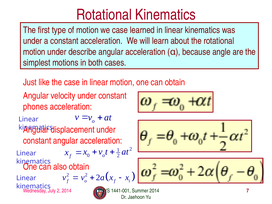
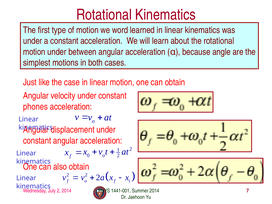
we case: case -> word (120, 30)
describe: describe -> between (82, 52)
